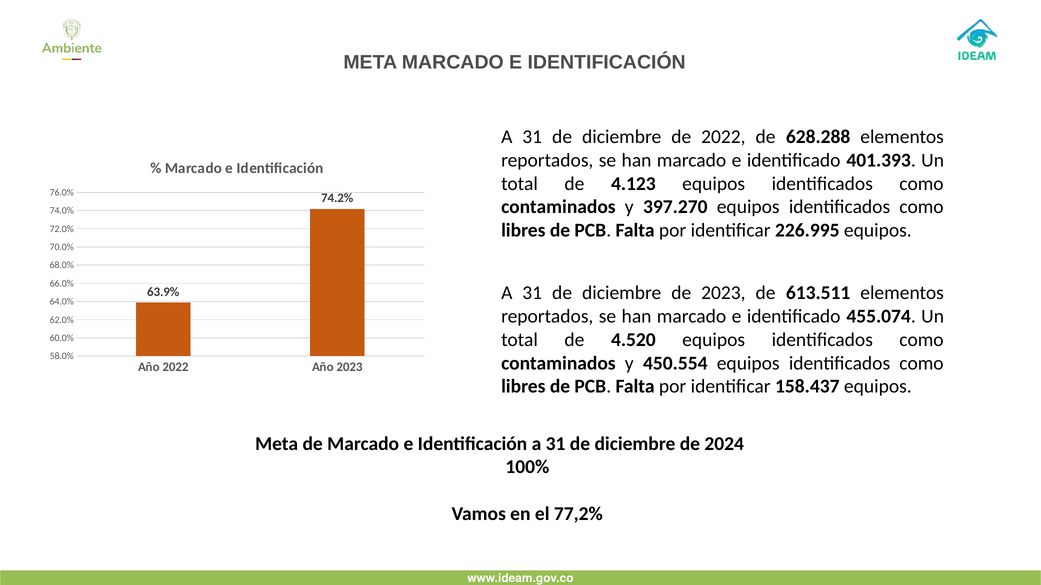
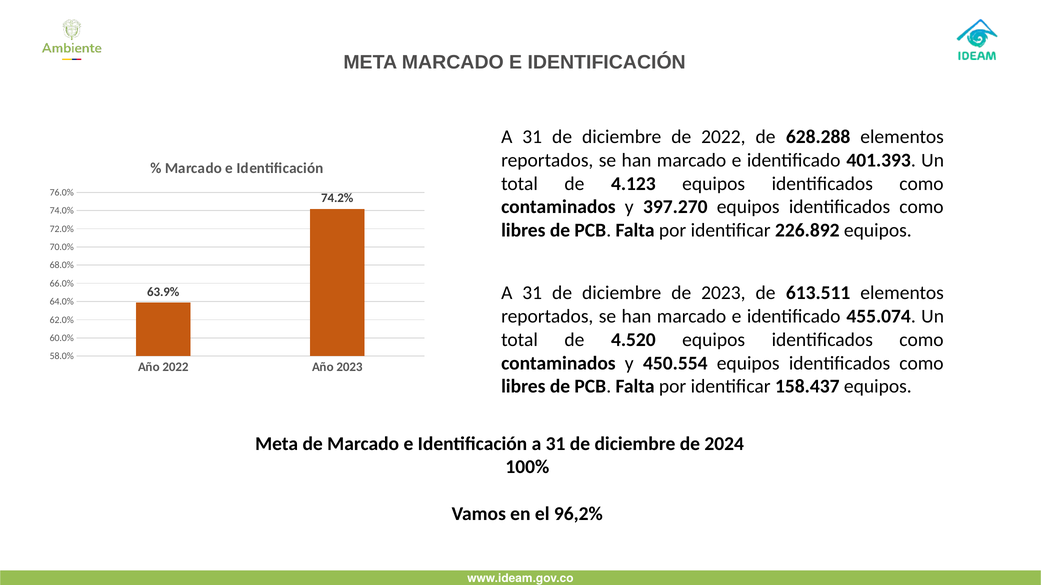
226.995: 226.995 -> 226.892 (807, 231)
77,2%: 77,2% -> 96,2% (578, 514)
